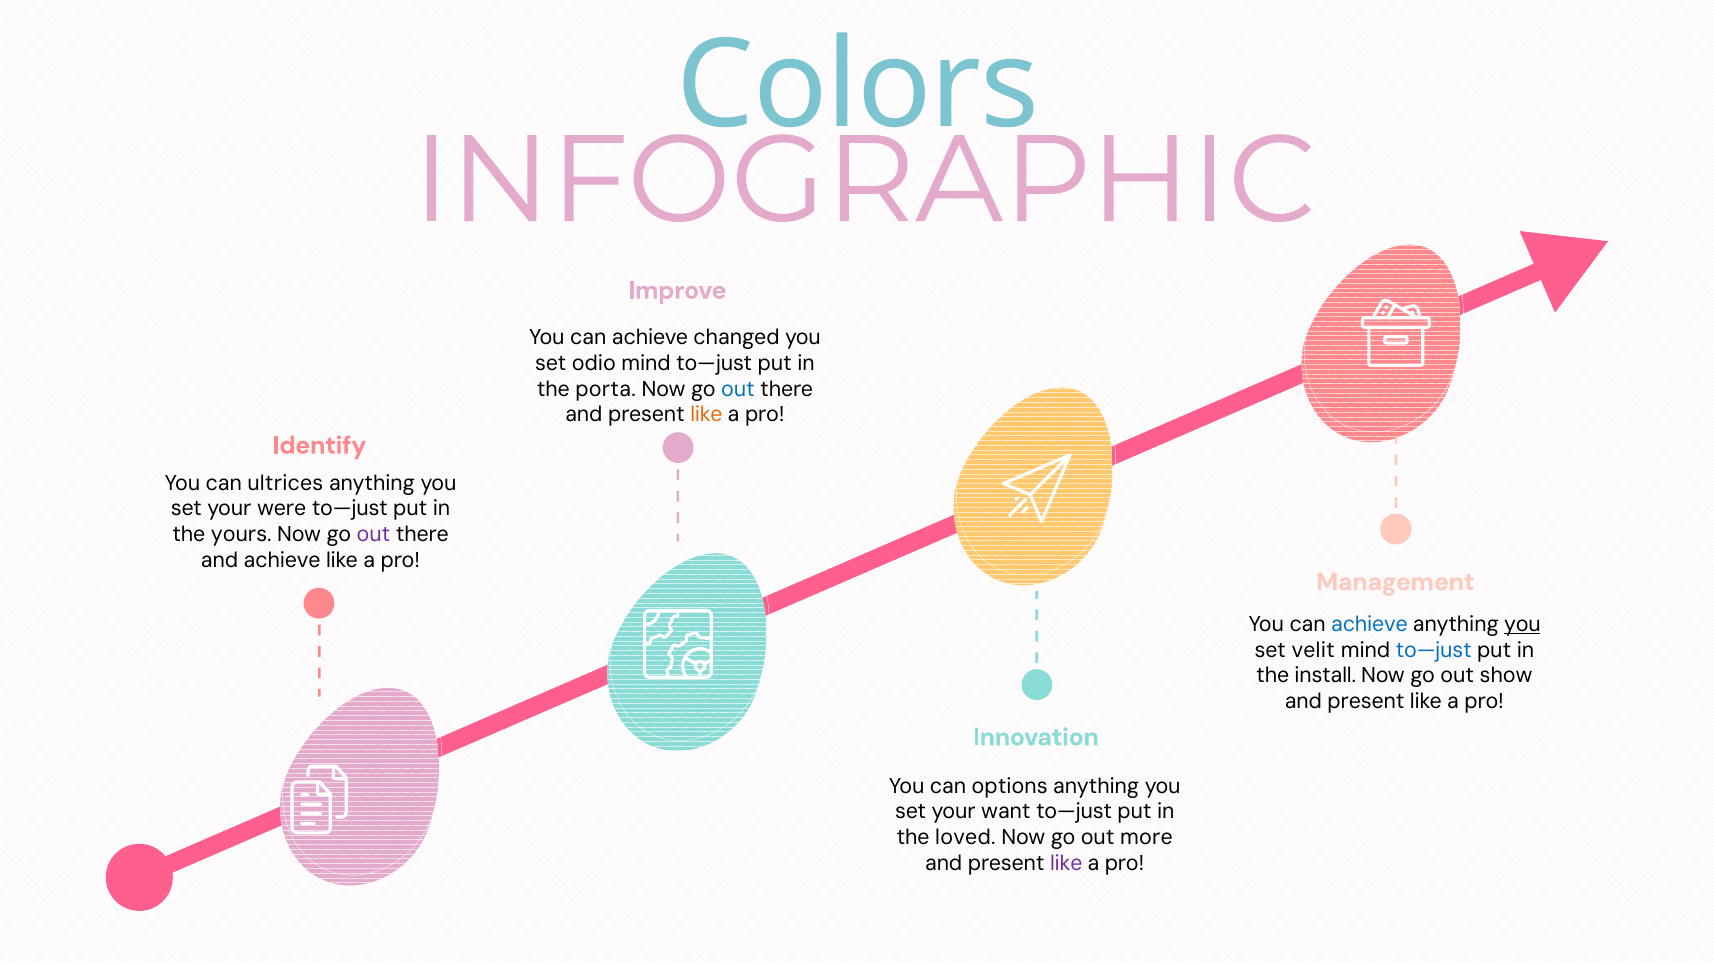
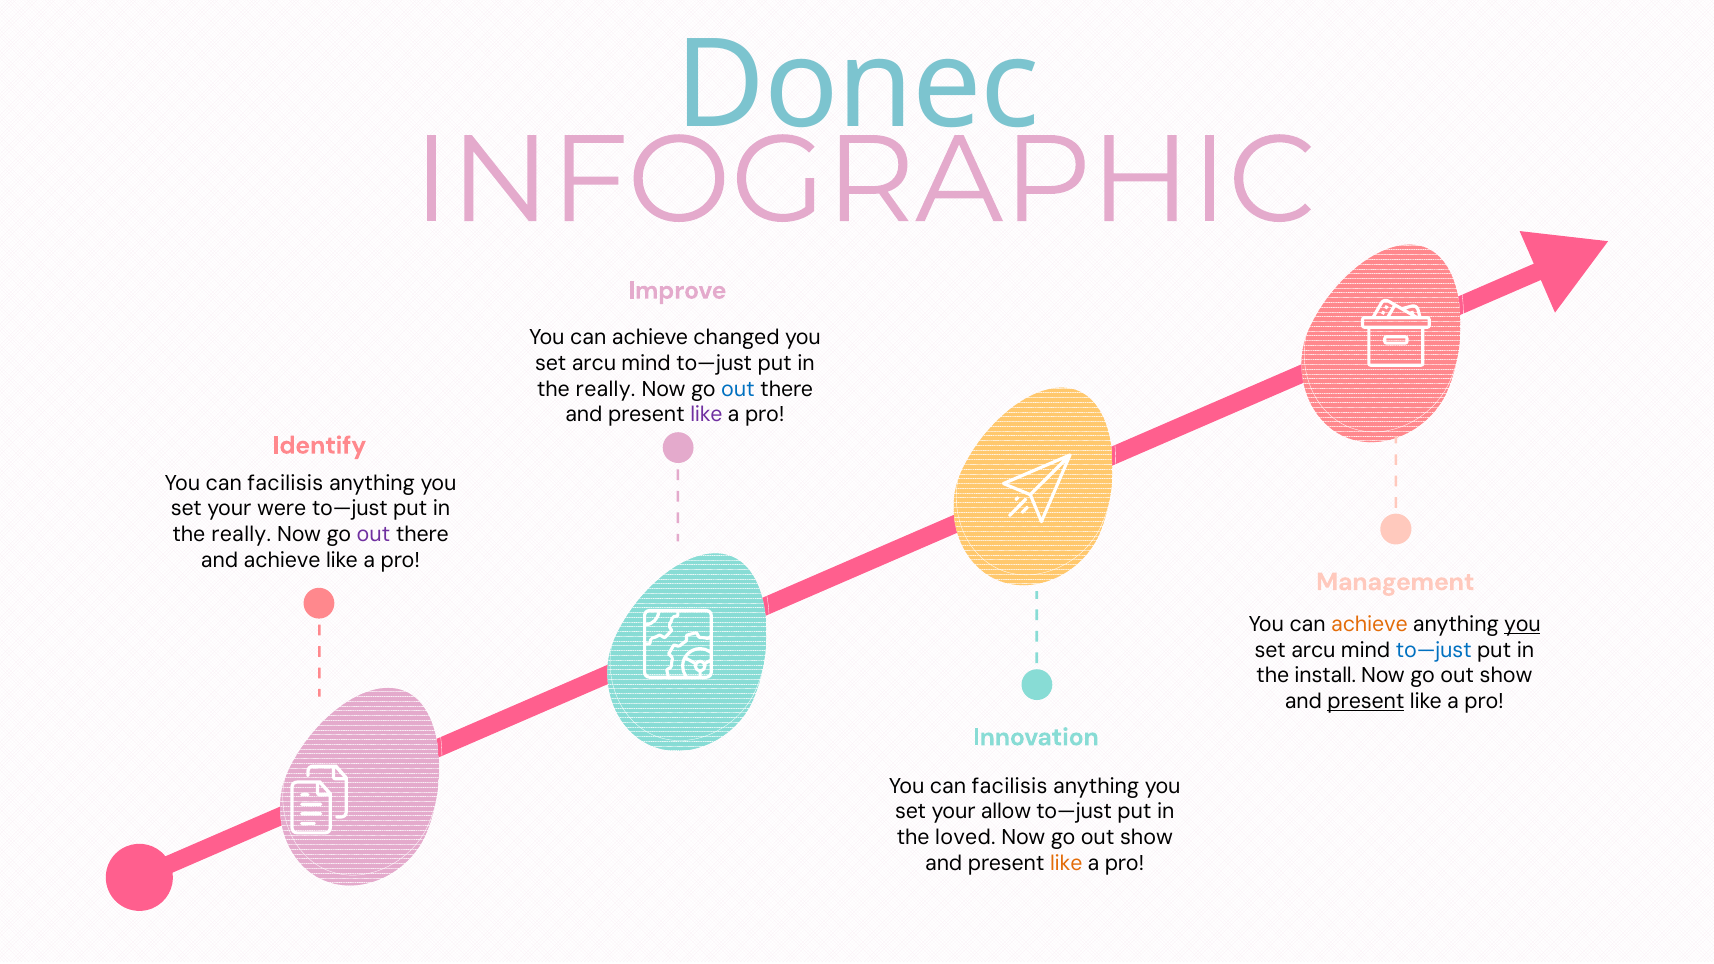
Colors: Colors -> Donec (858, 86)
odio: odio -> arcu (594, 364)
porta: porta -> really (606, 389)
like colour: orange -> purple (706, 415)
ultrices: ultrices -> facilisis (285, 483)
yours: yours -> really (241, 535)
achieve colour: blue -> orange (1369, 625)
velit: velit -> arcu (1313, 650)
present underline: none -> present (1366, 702)
options: options -> facilisis (1010, 786)
want: want -> allow (1006, 812)
more: more -> show (1146, 838)
like colour: purple -> orange (1066, 864)
